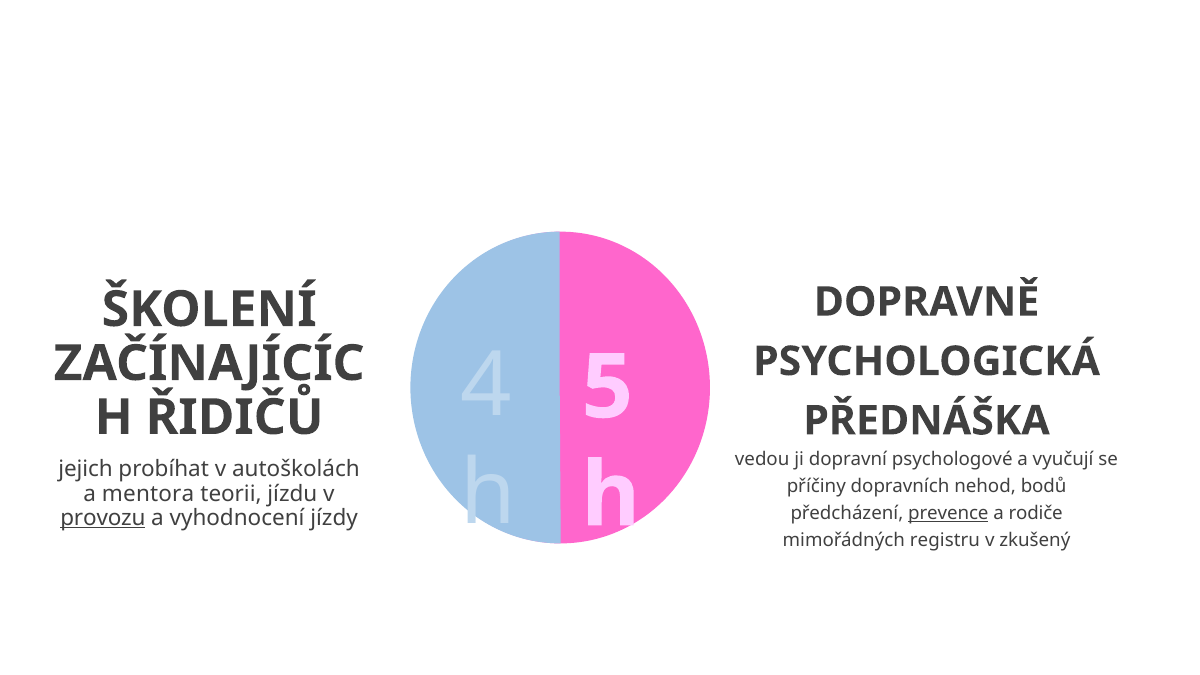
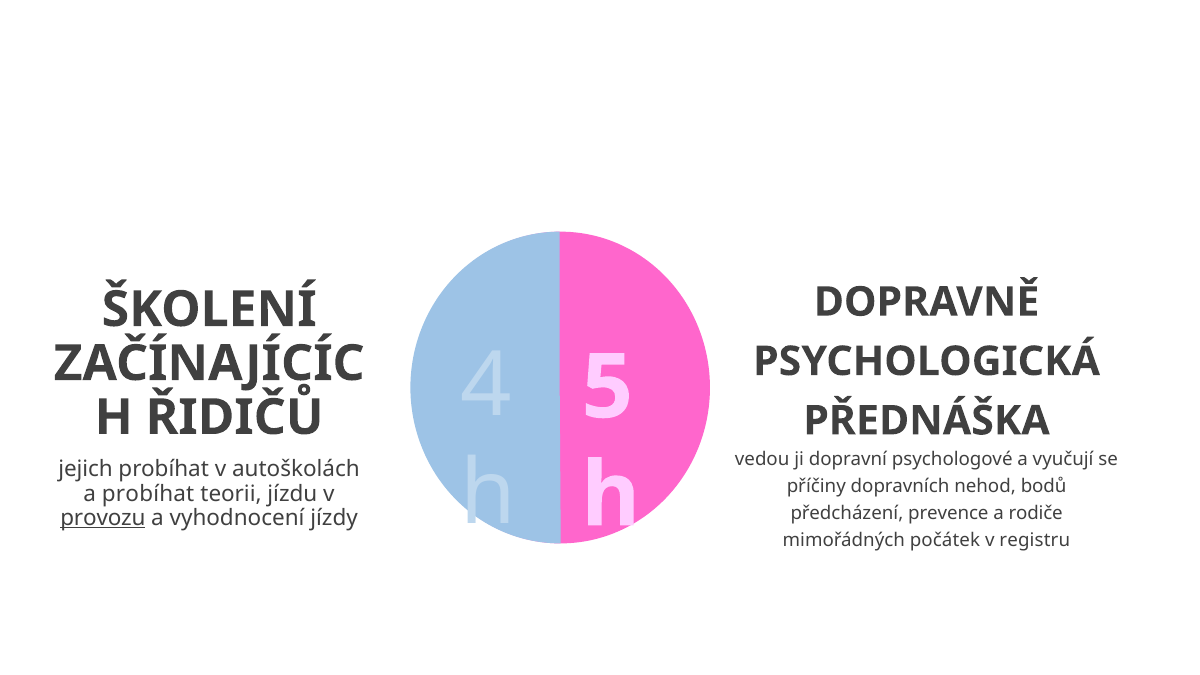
a mentora: mentora -> probíhat (148, 494)
prevence underline: present -> none (948, 514)
registru: registru -> počátek (945, 541)
zkušený: zkušený -> registru (1035, 541)
